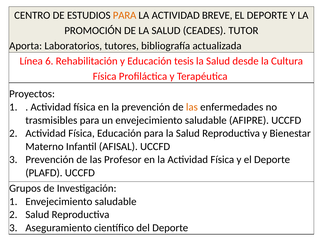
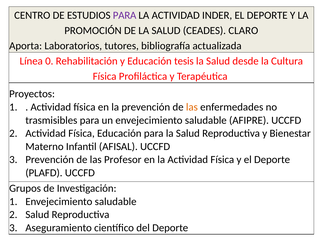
PARA colour: orange -> purple (125, 15)
BREVE: BREVE -> INDER (217, 15)
TUTOR: TUTOR -> CLARO (243, 31)
6: 6 -> 0 (49, 61)
